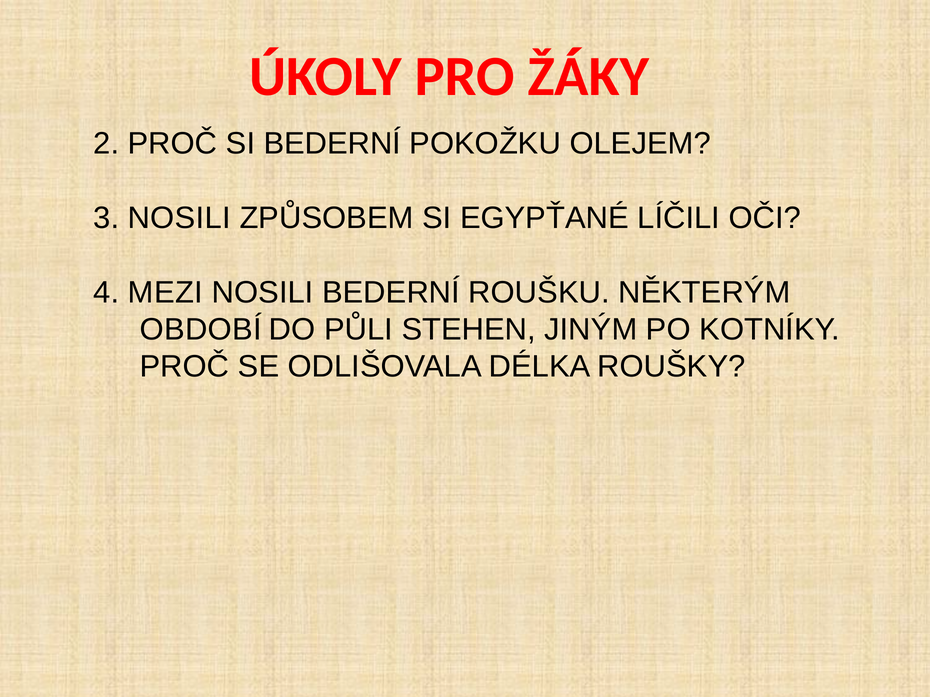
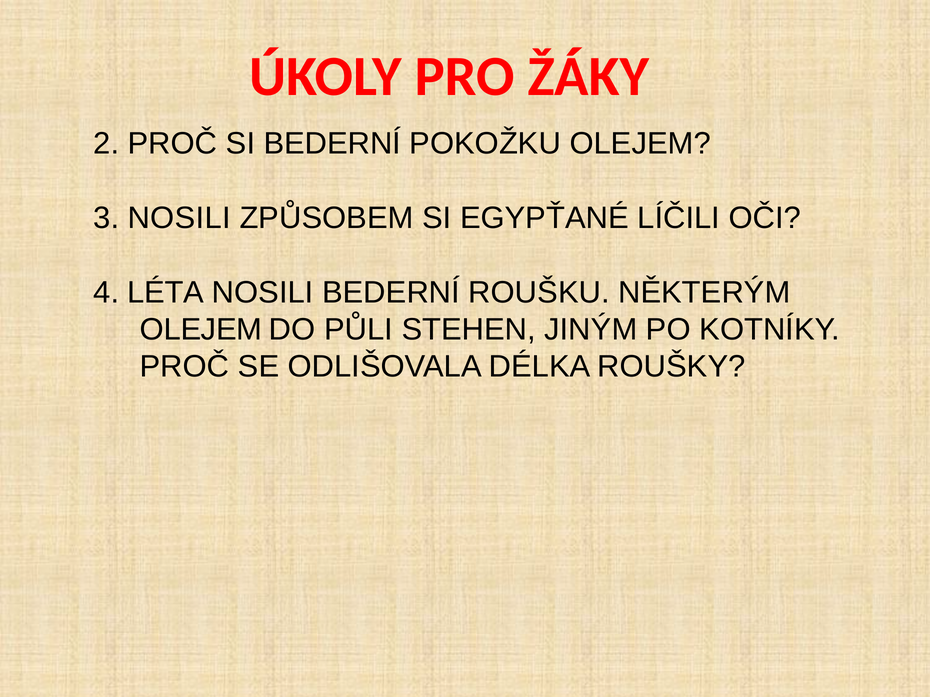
MEZI: MEZI -> LÉTA (166, 293)
OBDOBÍ: OBDOBÍ -> OLEJEM (201, 330)
